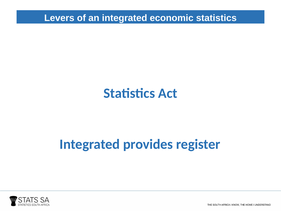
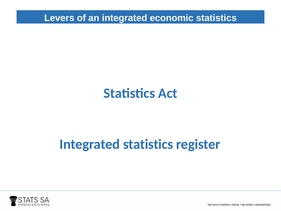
Integrated provides: provides -> statistics (148, 144)
